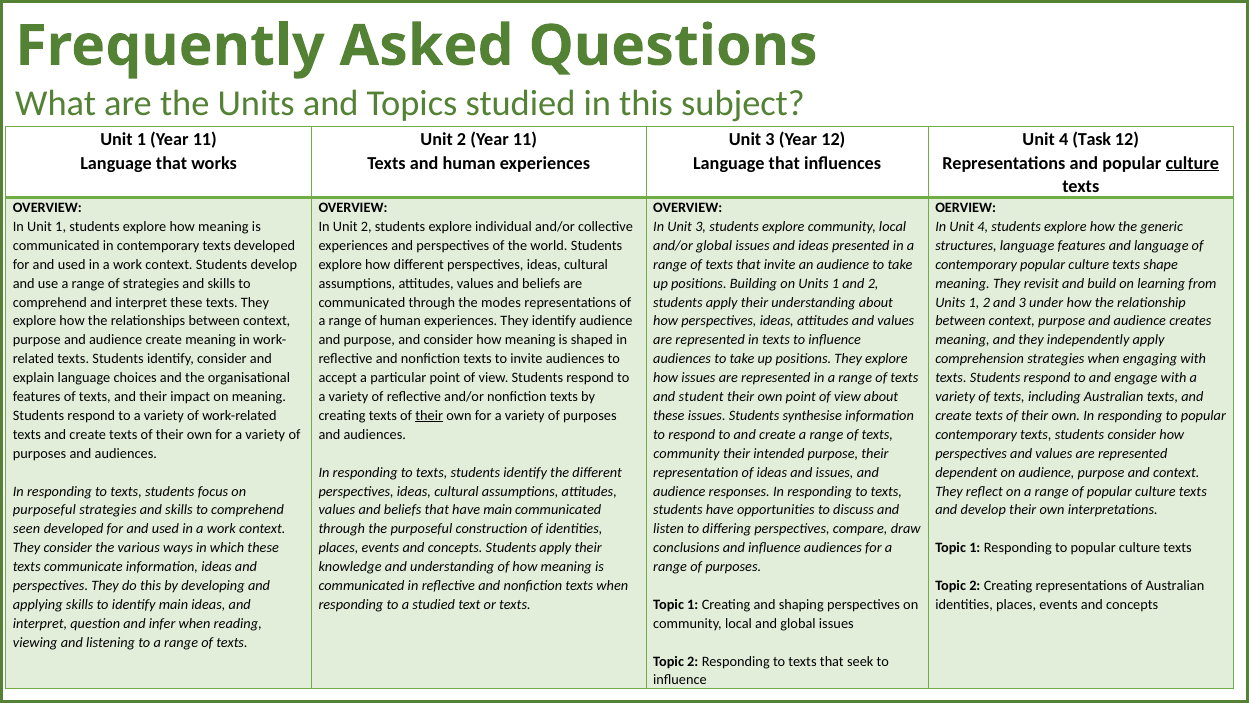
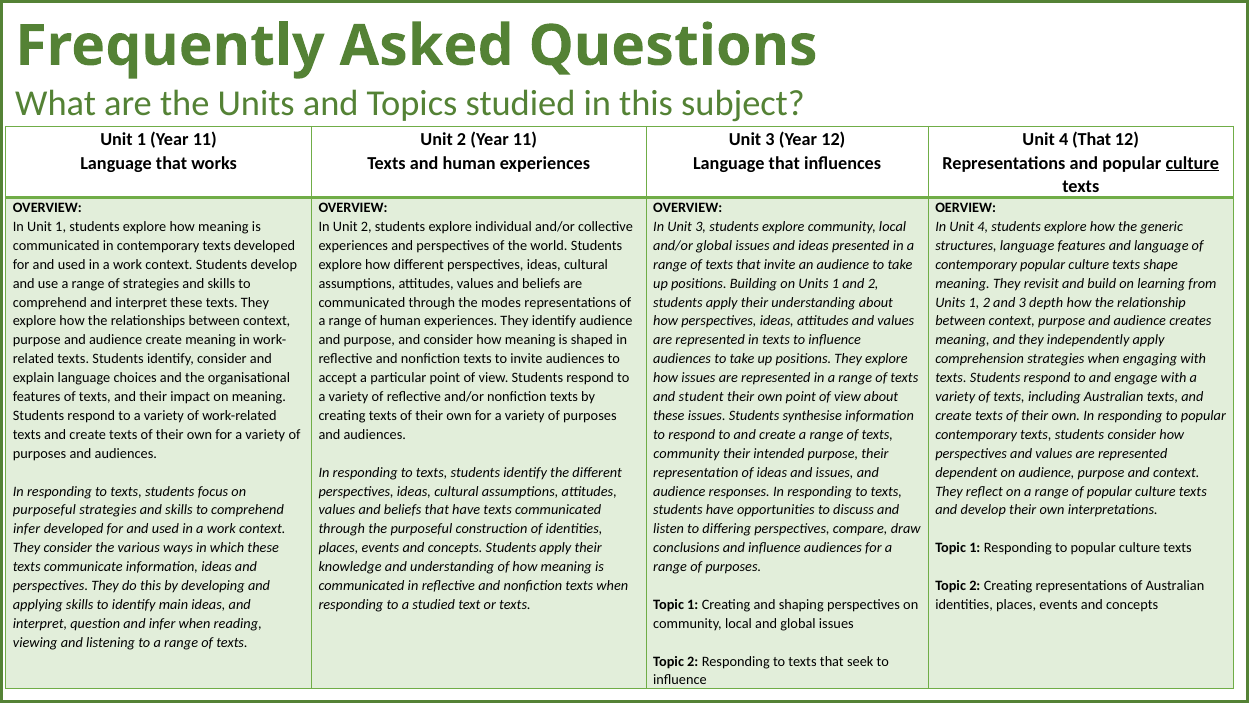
4 Task: Task -> That (1092, 139)
under: under -> depth (1046, 302)
their underline: present -> none (429, 415)
have main: main -> texts (498, 510)
seen: seen -> infer (27, 529)
